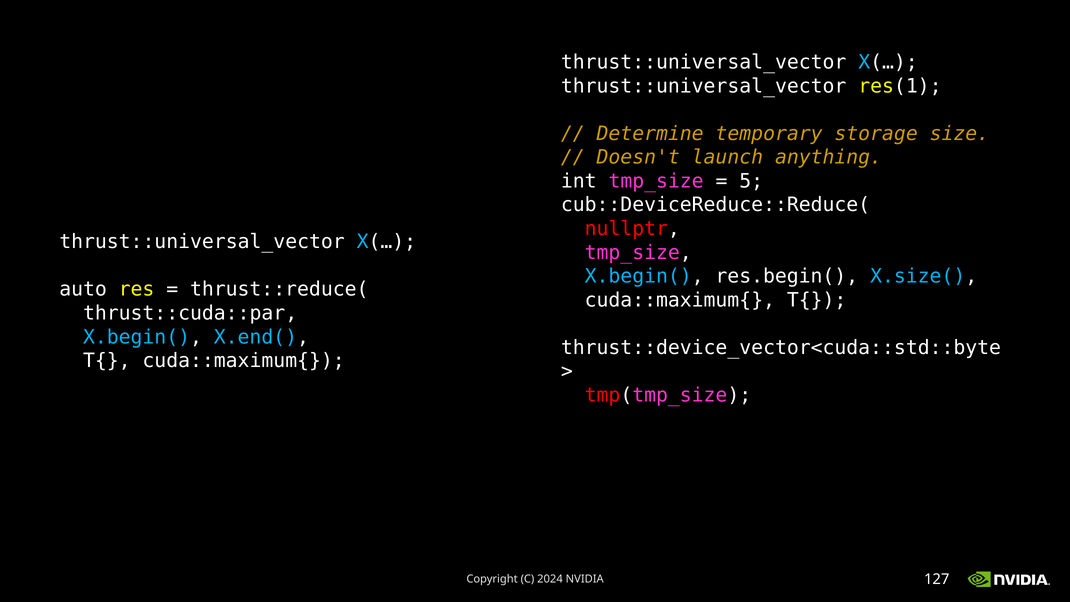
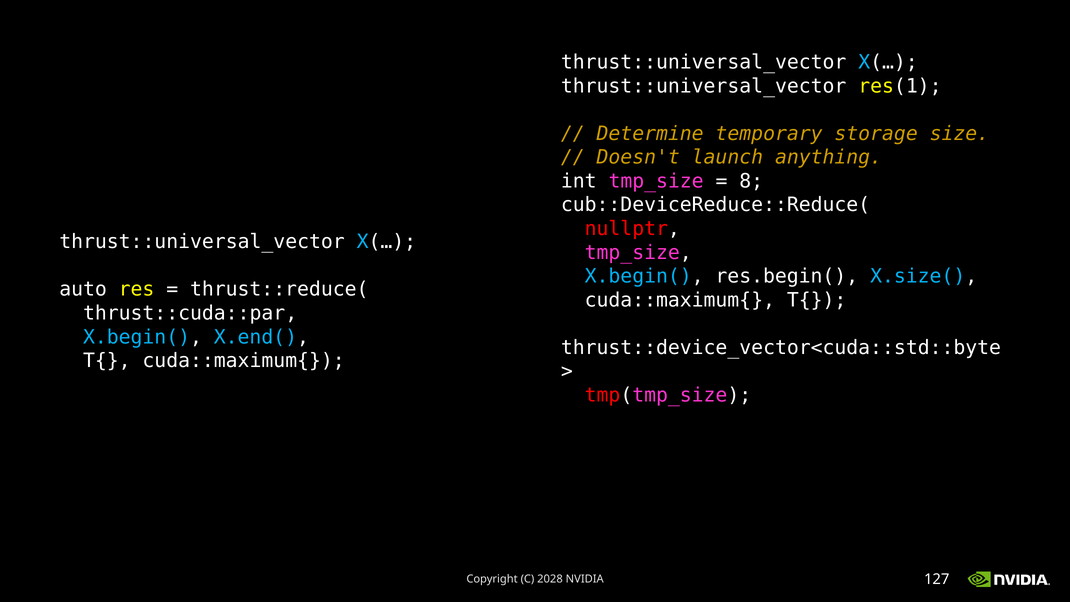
5: 5 -> 8 (751, 181)
2024: 2024 -> 2028 (550, 579)
